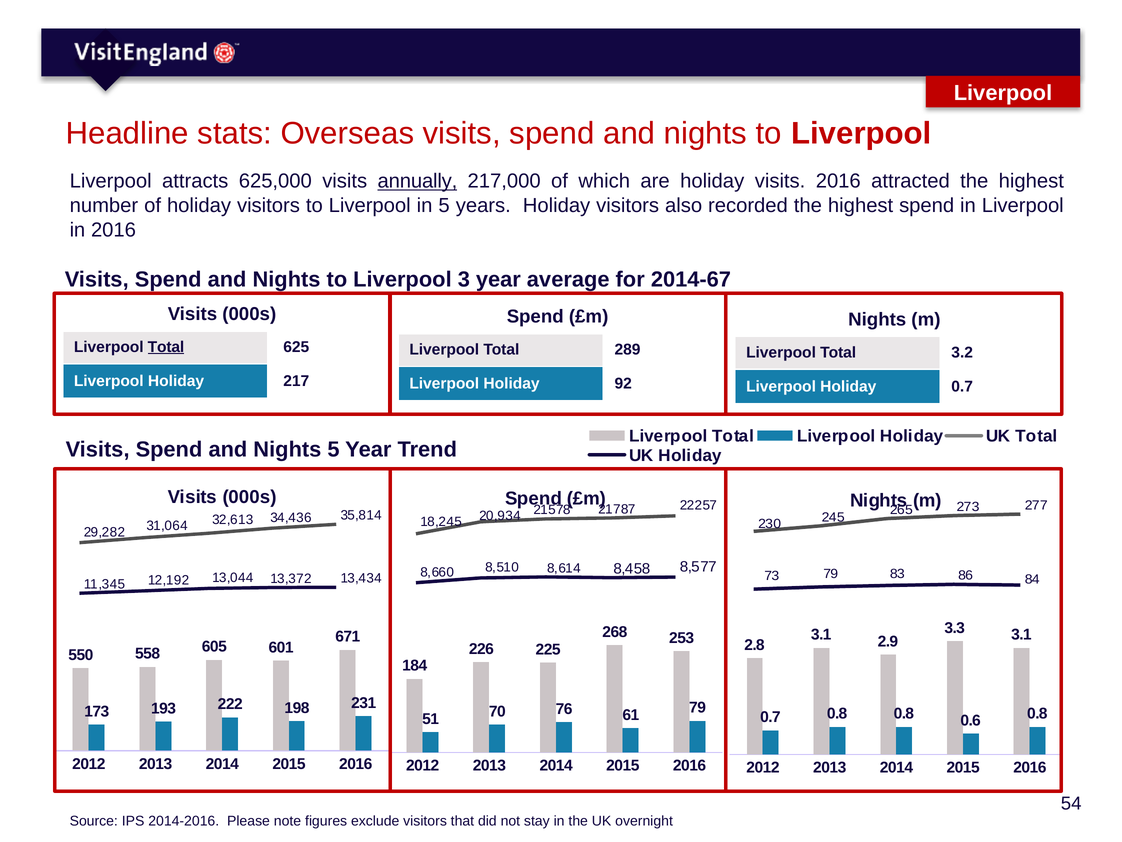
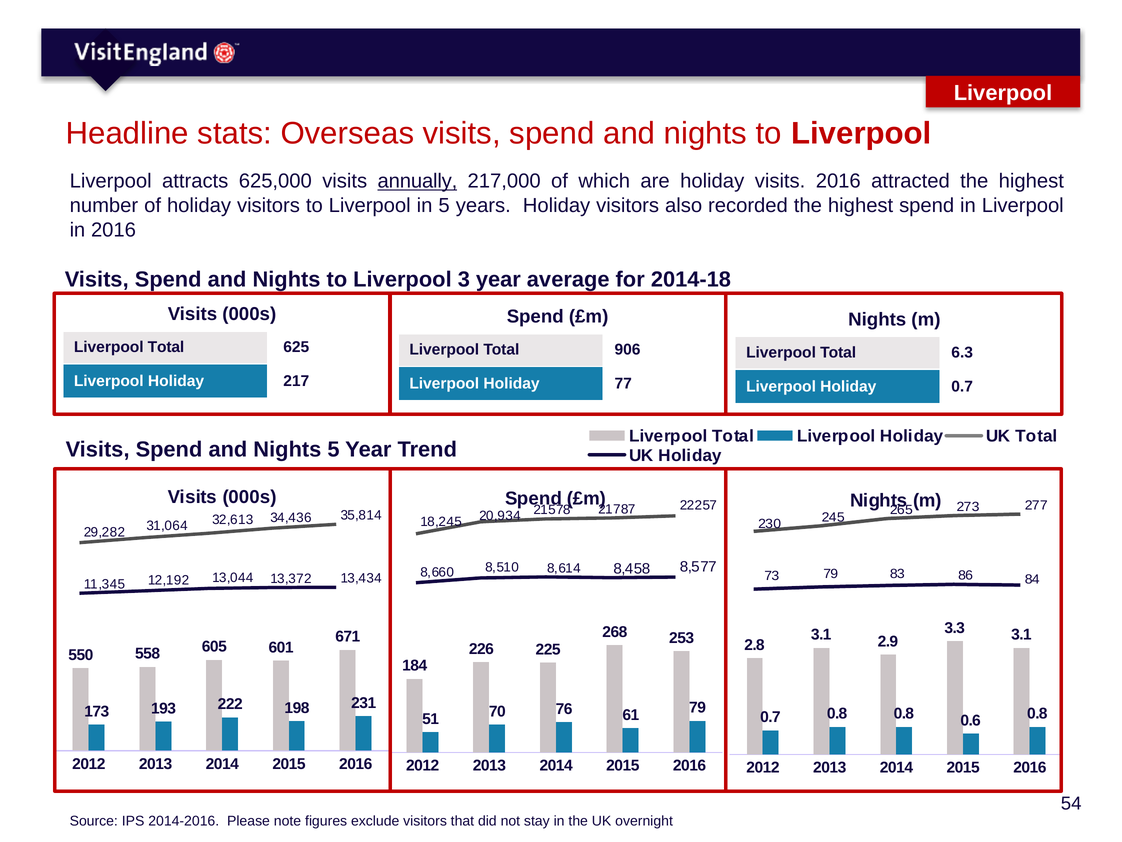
2014-67: 2014-67 -> 2014-18 (691, 279)
Total underline: present -> none (166, 347)
289: 289 -> 906 (628, 349)
3.2: 3.2 -> 6.3 (962, 352)
92: 92 -> 77 (623, 384)
